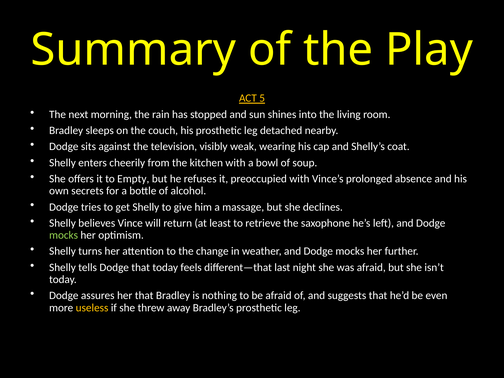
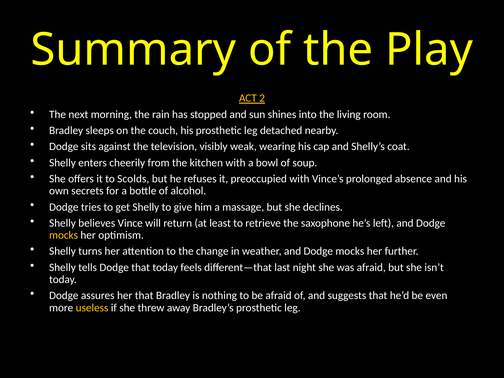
5: 5 -> 2 (262, 98)
Empty: Empty -> Scolds (133, 179)
mocks colour: light green -> yellow (64, 235)
